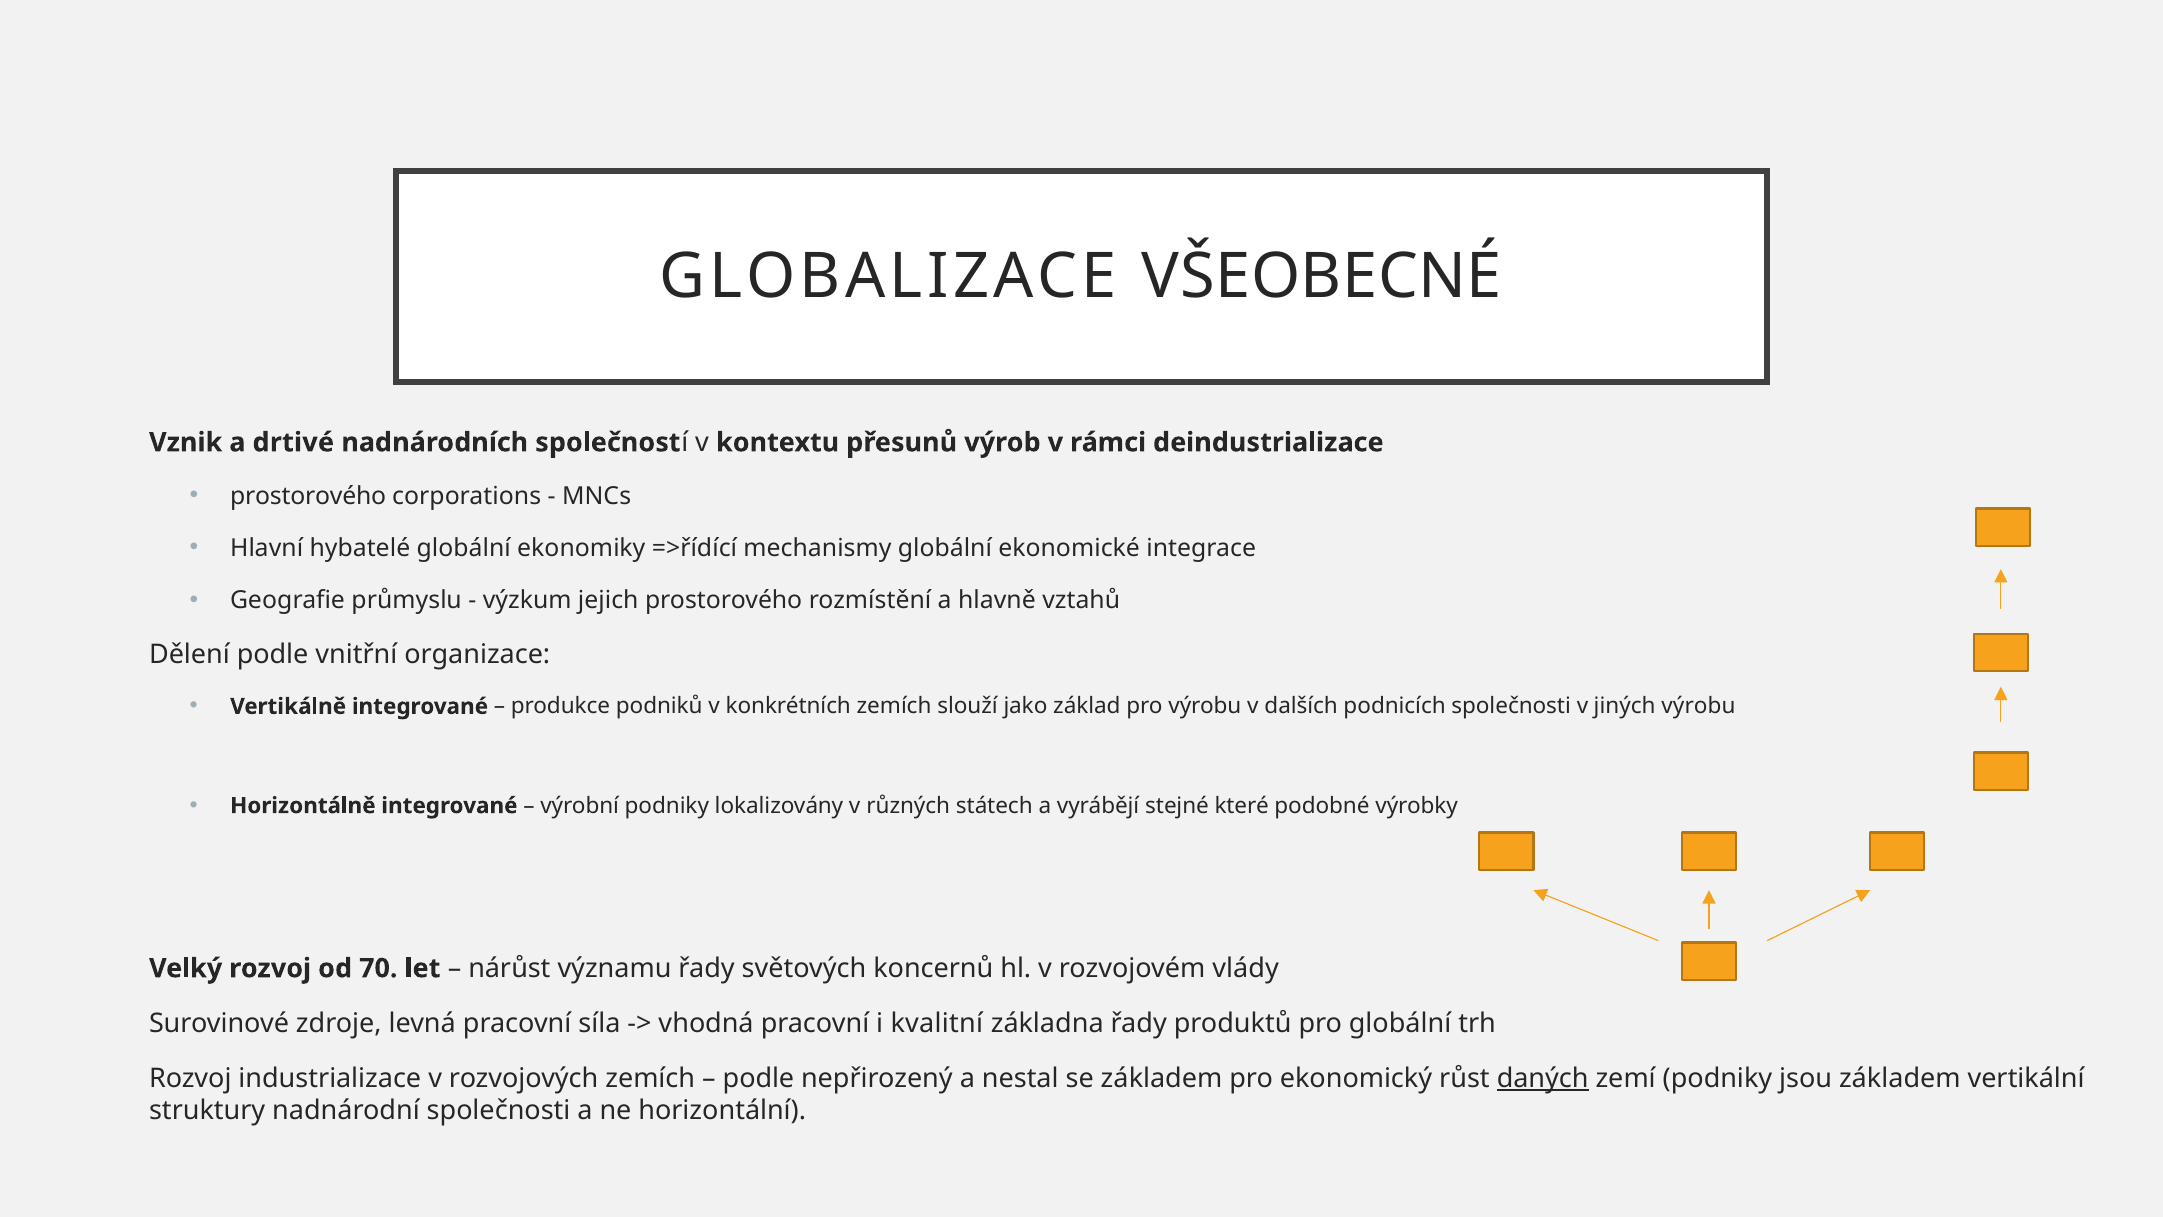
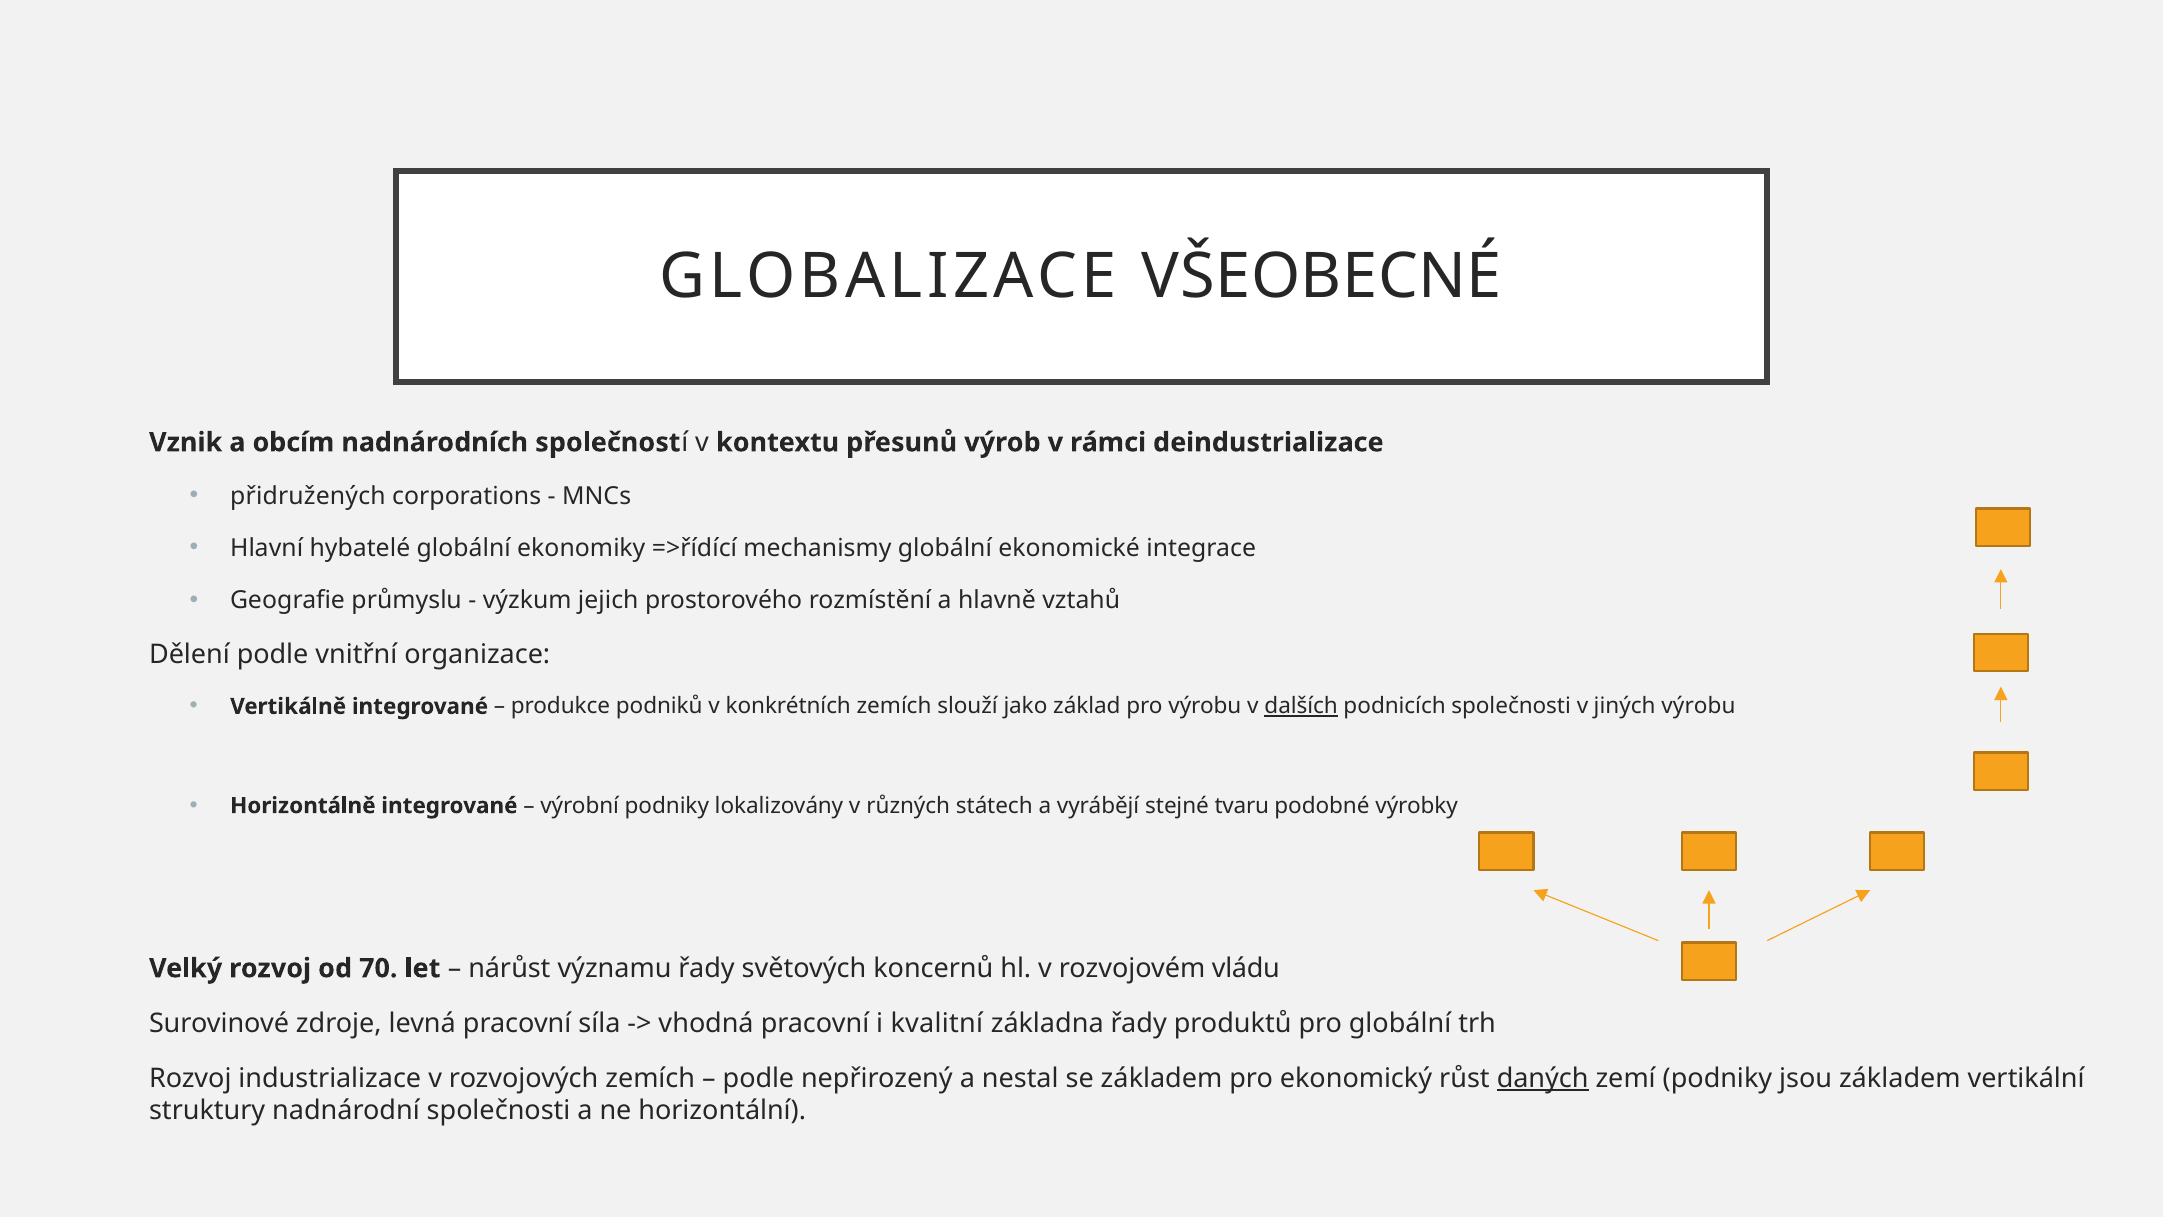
drtivé: drtivé -> obcím (293, 442)
prostorového: prostorového -> přidružených (308, 496)
dalších underline: none -> present (1301, 706)
které: které -> tvaru (1242, 806)
vlády: vlády -> vládu (1246, 968)
